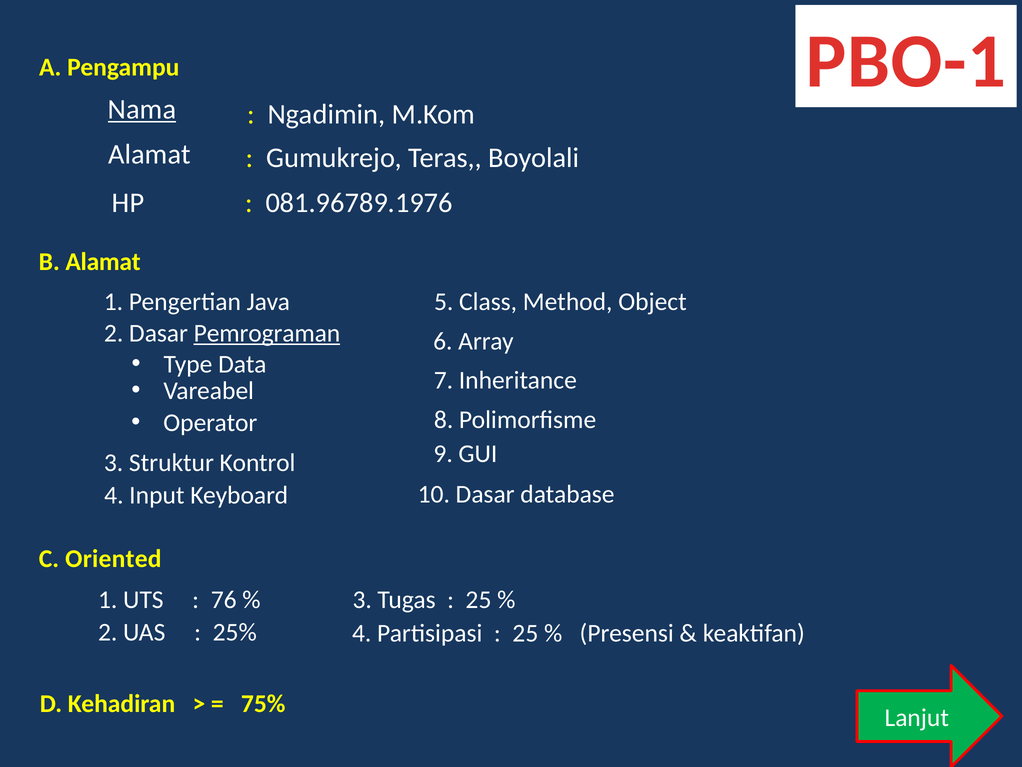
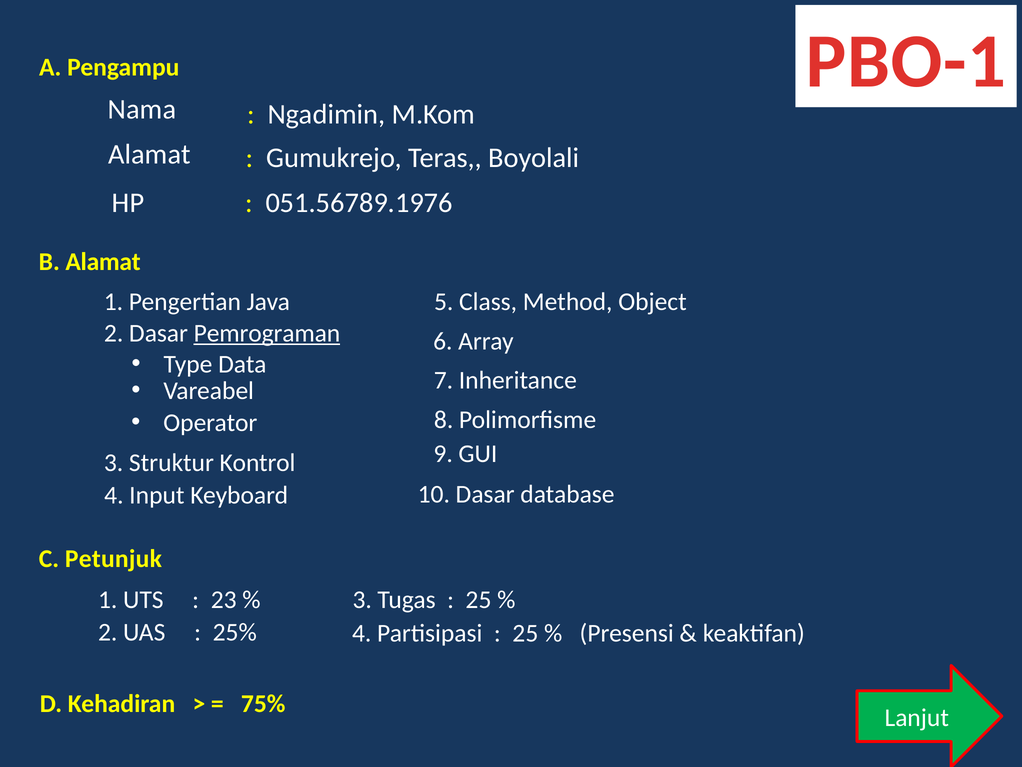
Nama underline: present -> none (142, 109)
081.96789.1976: 081.96789.1976 -> 051.56789.1976 (359, 203)
Oriented: Oriented -> Petunjuk (113, 558)
76: 76 -> 23 (224, 600)
